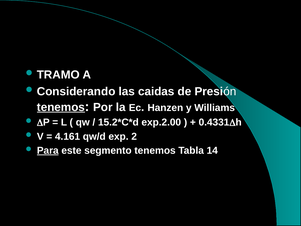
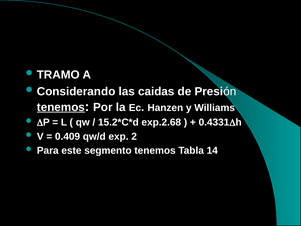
exp.2.00: exp.2.00 -> exp.2.68 (161, 122)
4.161: 4.161 -> 0.409 (68, 136)
Para underline: present -> none (48, 150)
